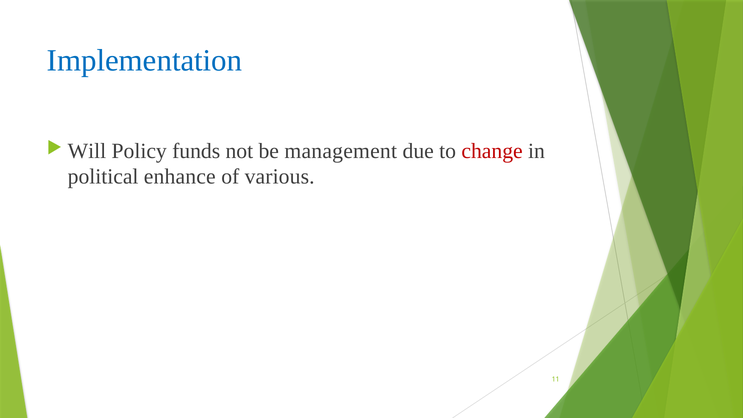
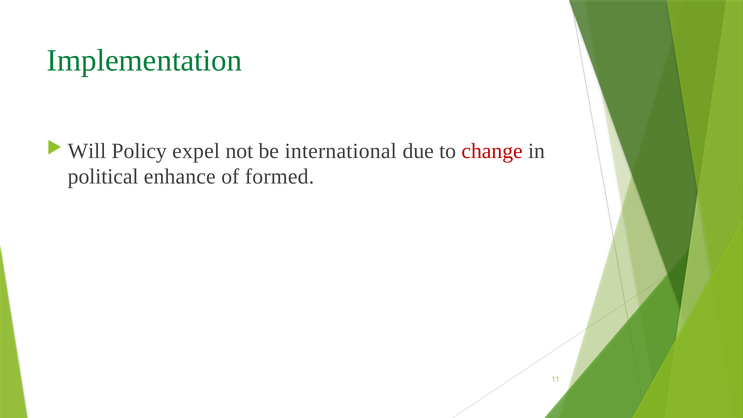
Implementation colour: blue -> green (145, 61)
funds: funds -> expel (196, 151)
management: management -> international (341, 151)
various: various -> formed (280, 177)
